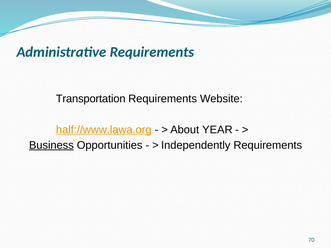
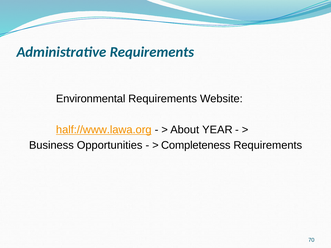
Transportation: Transportation -> Environmental (91, 99)
Business underline: present -> none (51, 145)
Independently: Independently -> Completeness (196, 145)
